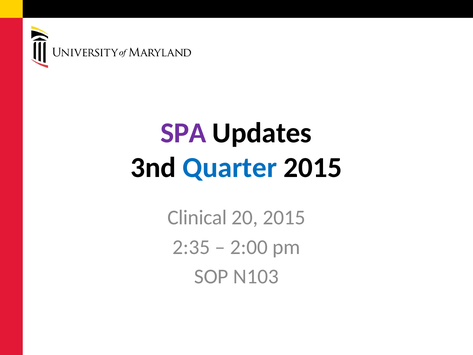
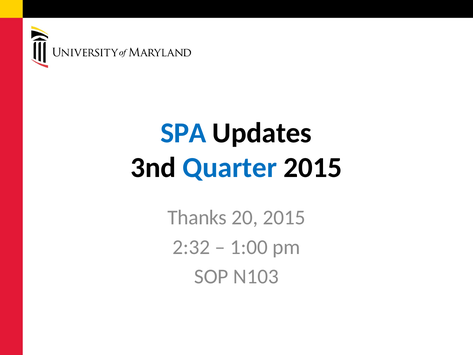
SPA colour: purple -> blue (183, 133)
Clinical: Clinical -> Thanks (197, 217)
2:35: 2:35 -> 2:32 (191, 247)
2:00: 2:00 -> 1:00 (249, 247)
